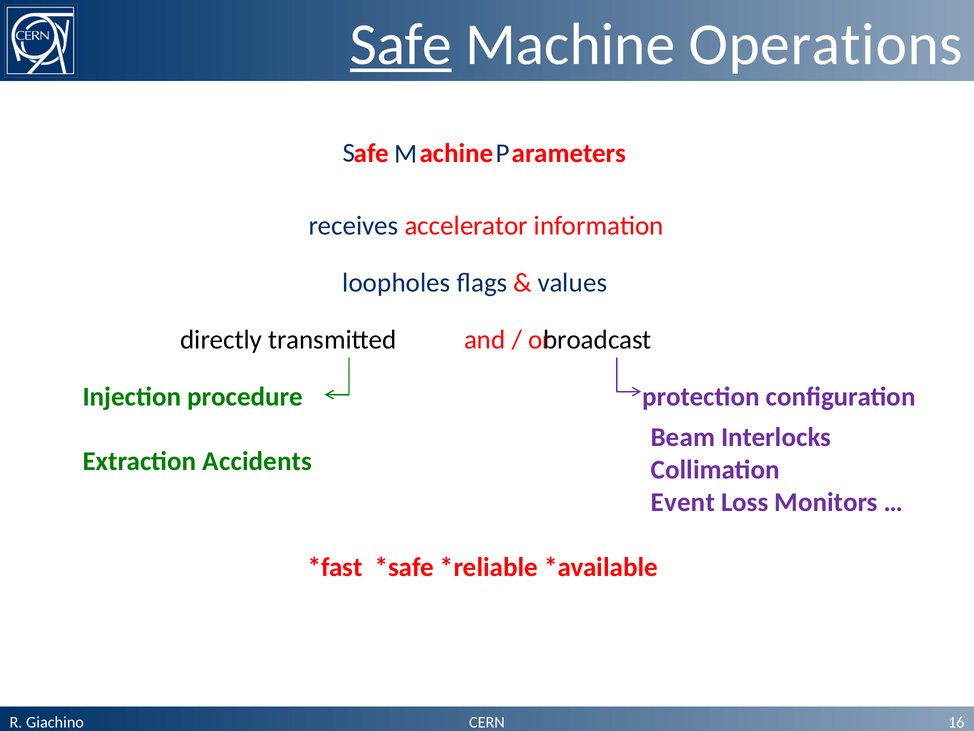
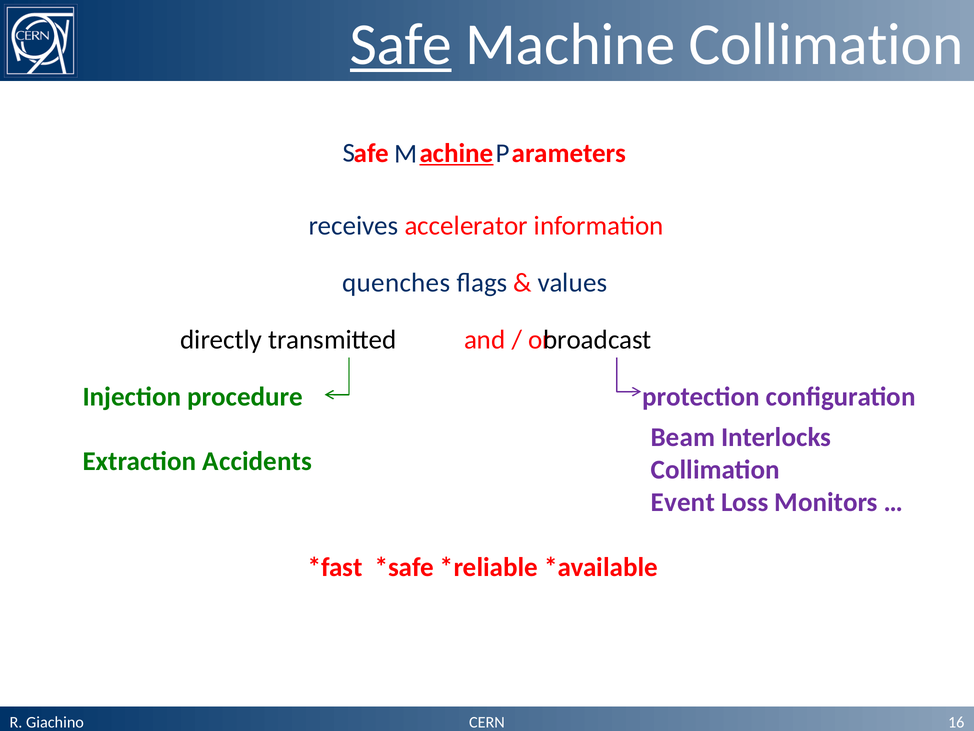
Machine Operations: Operations -> Collimation (826, 45)
achine underline: none -> present (457, 153)
loopholes: loopholes -> quenches (396, 283)
